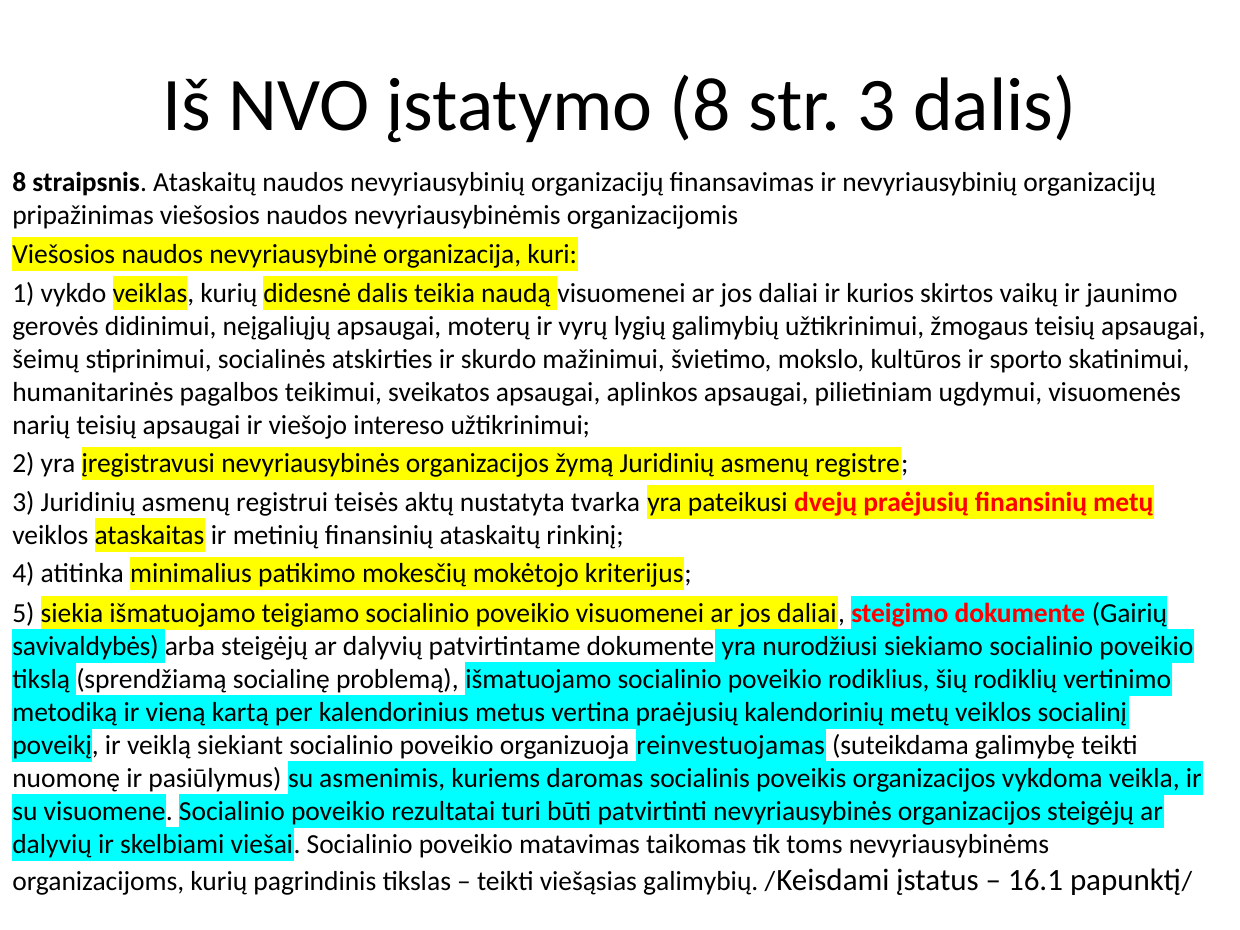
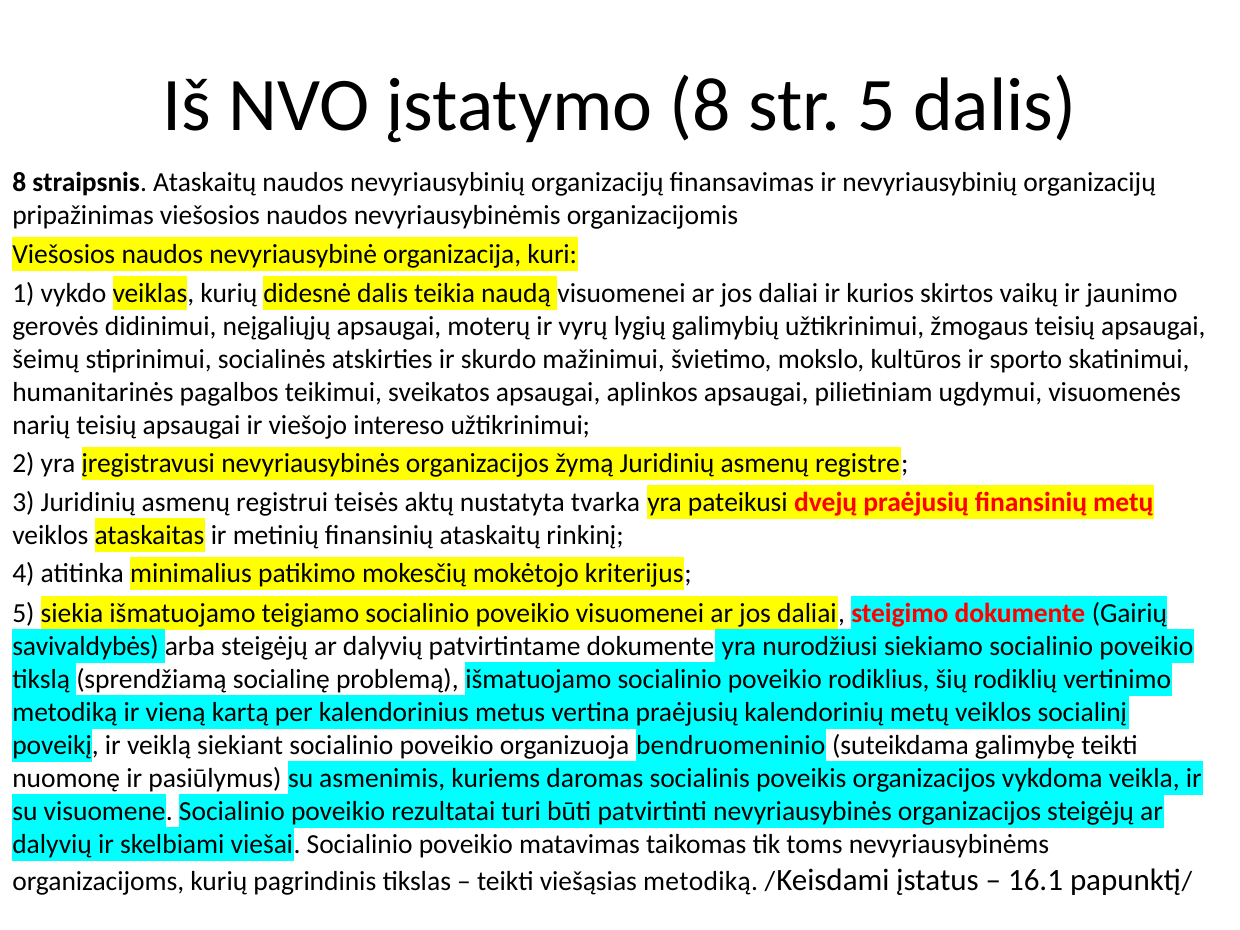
str 3: 3 -> 5 (877, 105)
reinvestuojamas: reinvestuojamas -> bendruomeninio (731, 745)
viešąsias galimybių: galimybių -> metodiką (701, 881)
